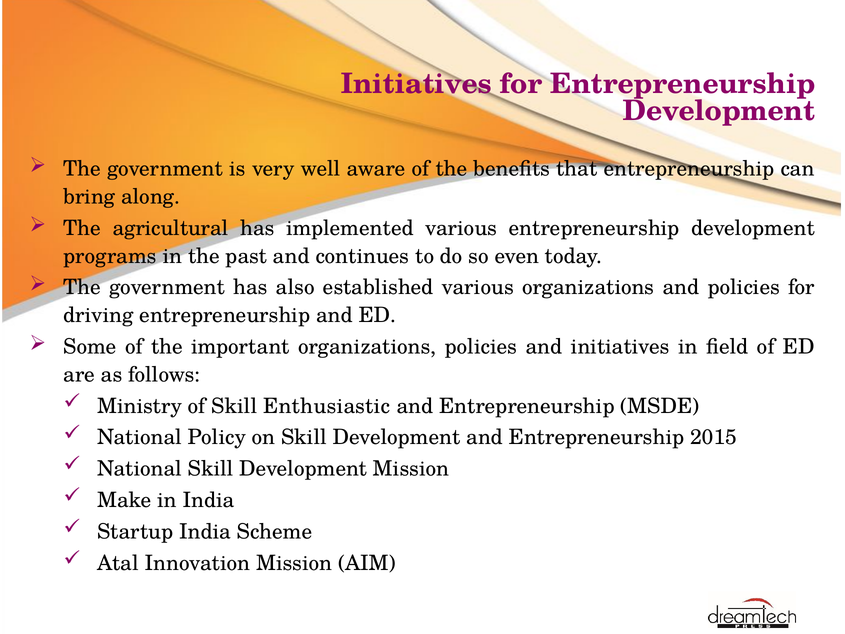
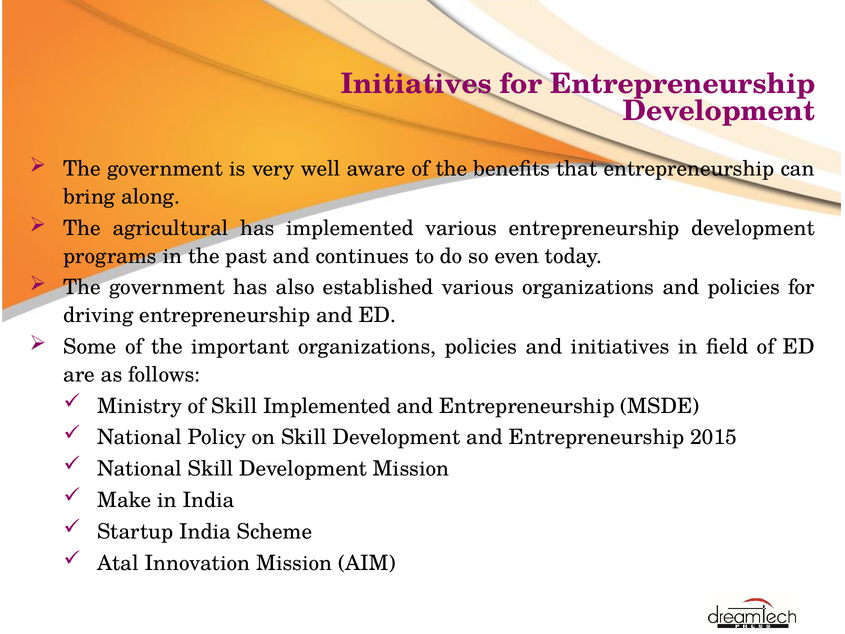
Skill Enthusiastic: Enthusiastic -> Implemented (327, 406)
